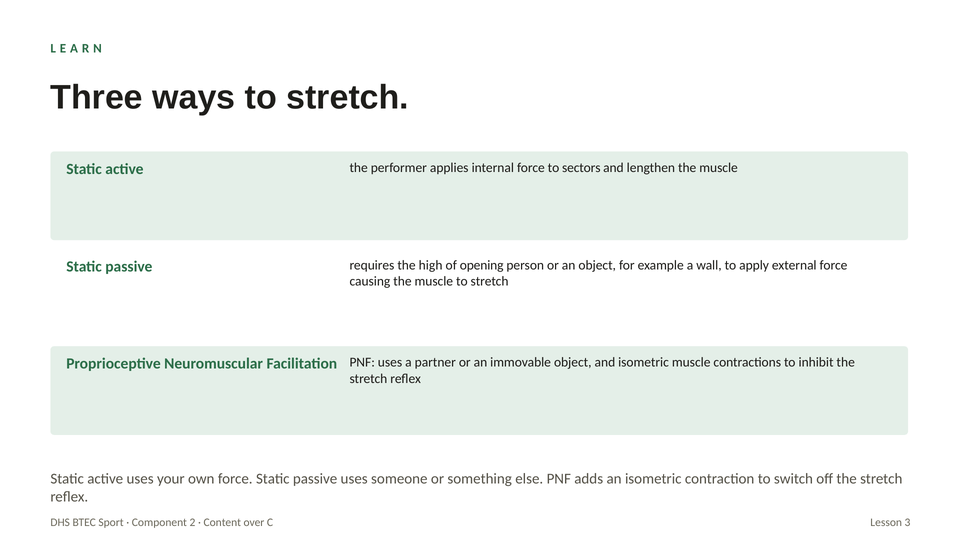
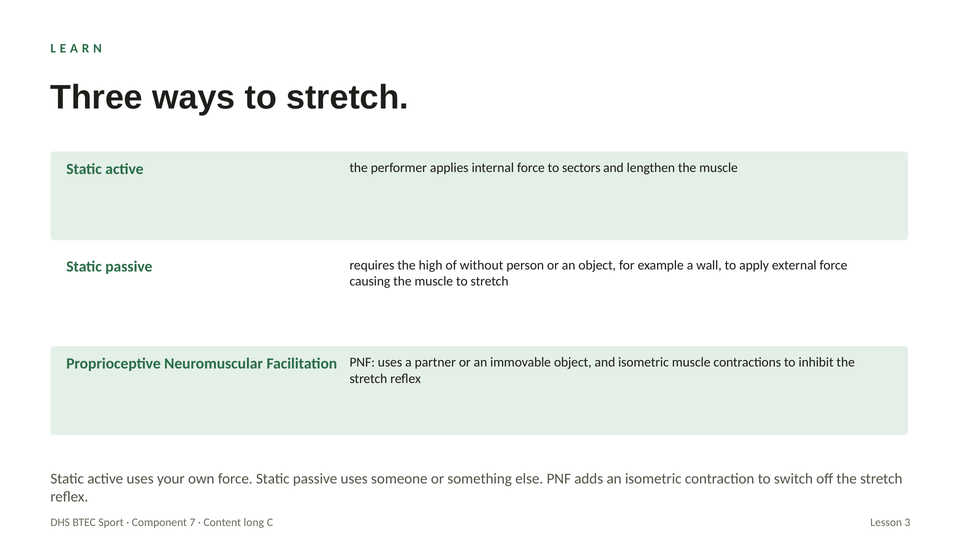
opening: opening -> without (482, 265)
2: 2 -> 7 (192, 522)
over: over -> long (254, 522)
